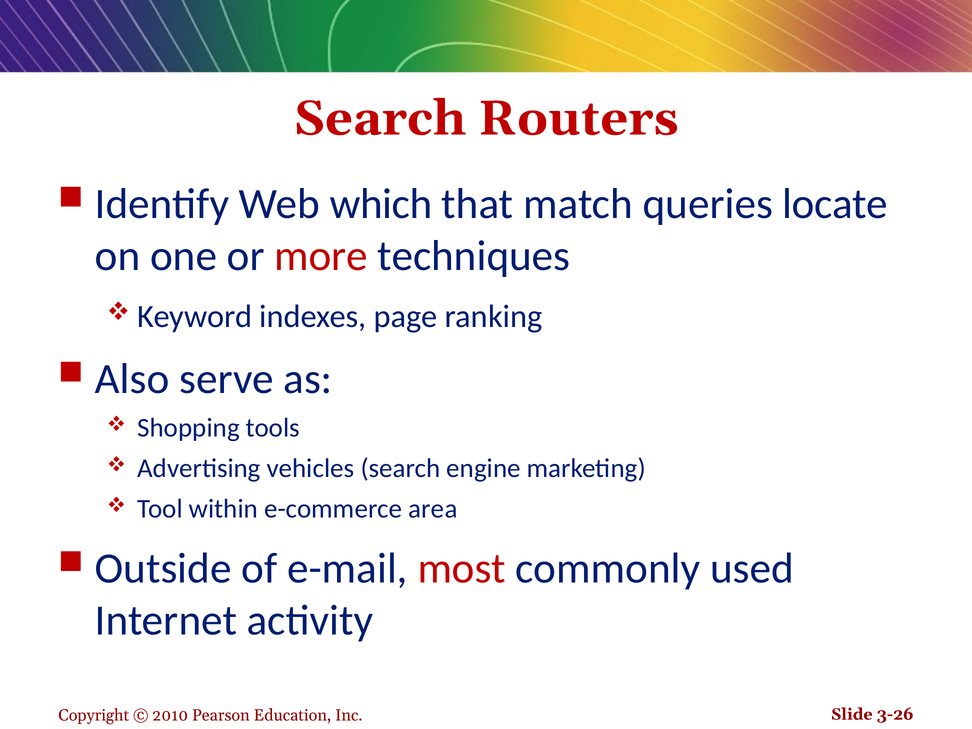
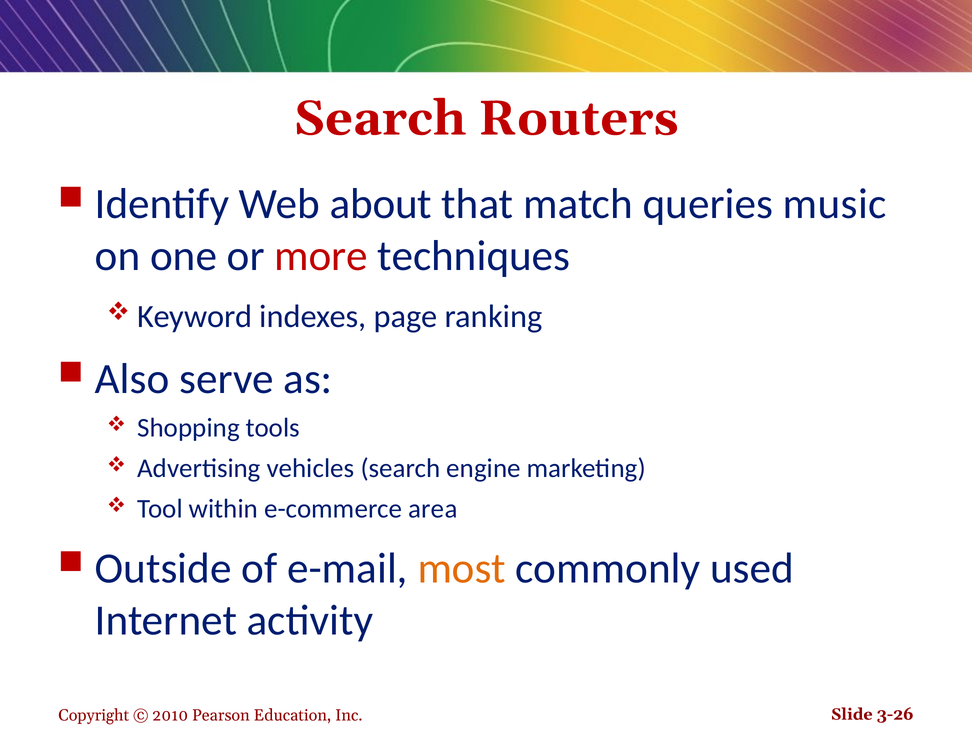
which: which -> about (381, 204)
locate: locate -> music (835, 204)
most colour: red -> orange (462, 569)
